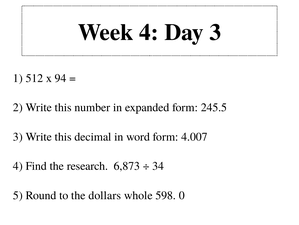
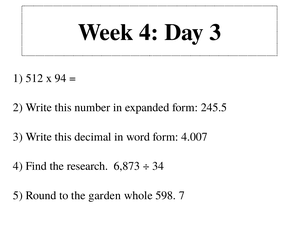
dollars: dollars -> garden (105, 195)
0: 0 -> 7 (182, 195)
